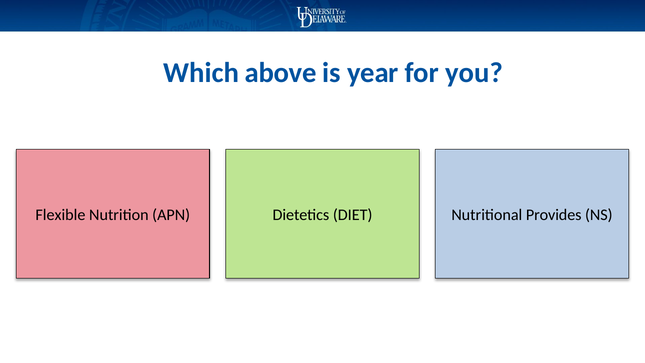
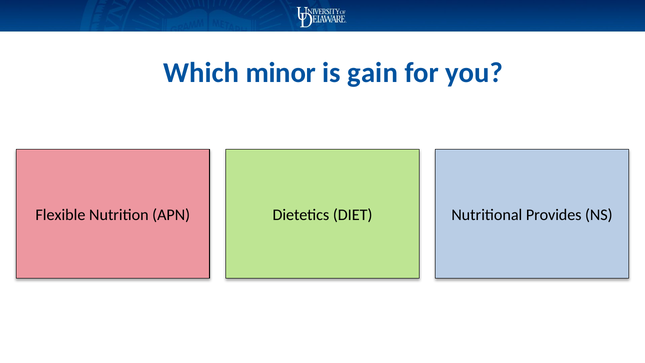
above: above -> minor (281, 73)
year: year -> gain (373, 73)
